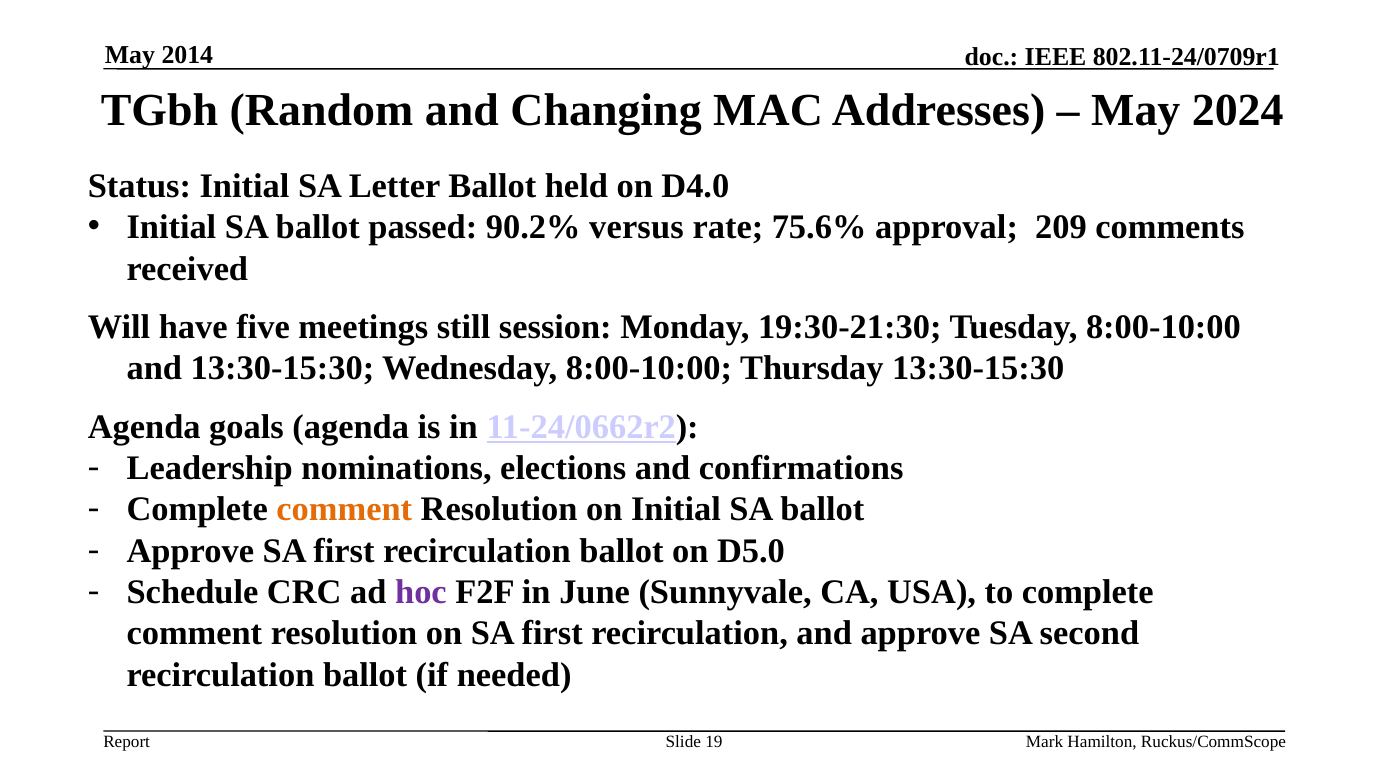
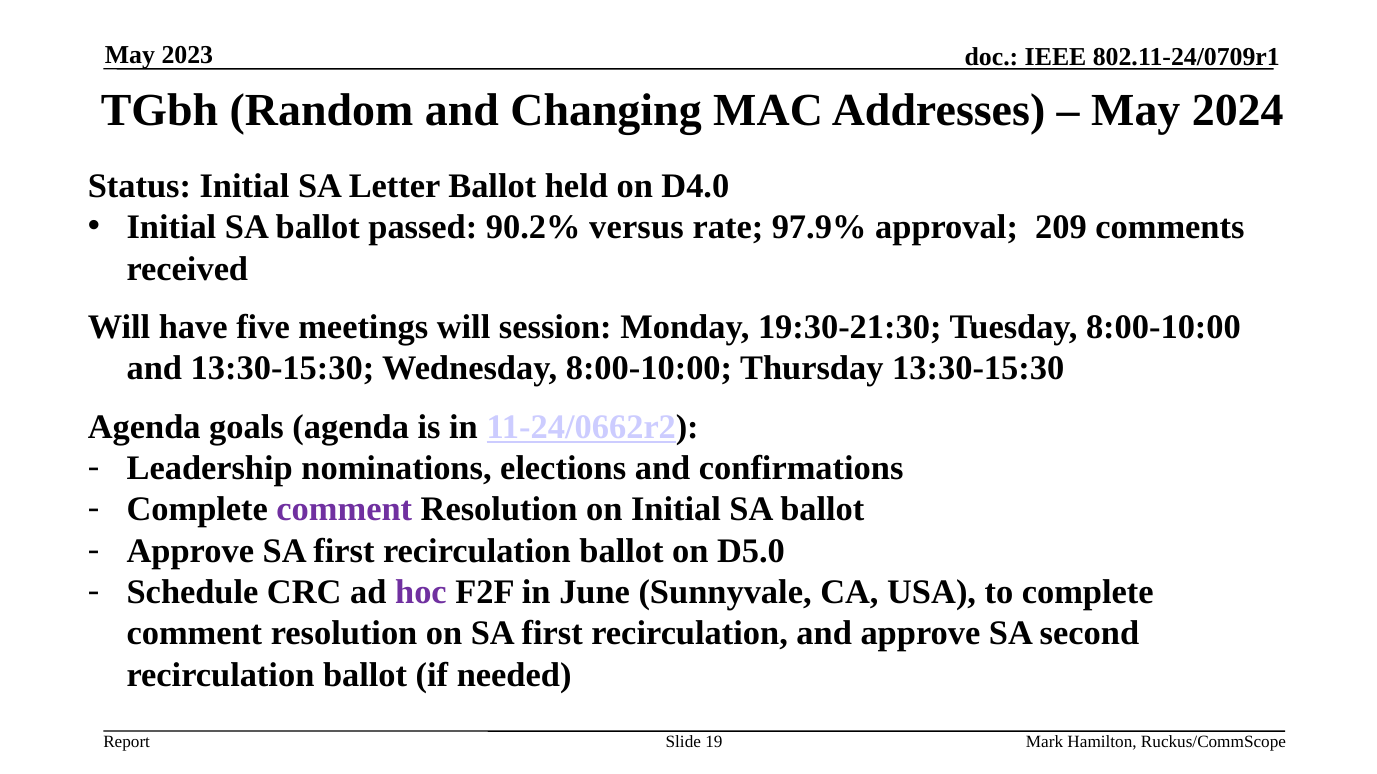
2014: 2014 -> 2023 (187, 55)
75.6%: 75.6% -> 97.9% (819, 228)
meetings still: still -> will (464, 328)
comment colour: orange -> purple (344, 510)
